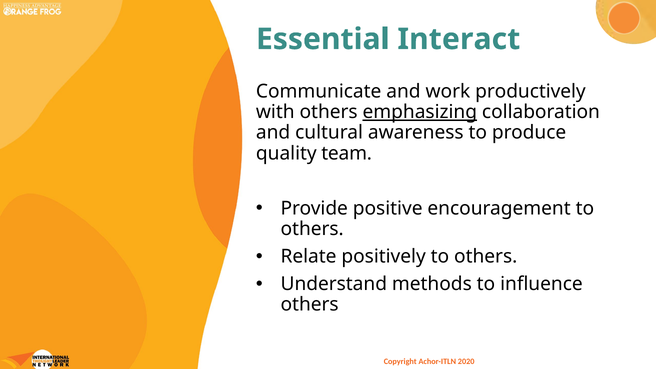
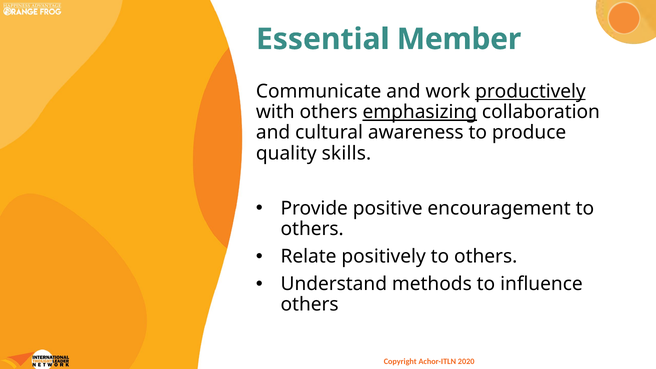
Interact: Interact -> Member (459, 39)
productively underline: none -> present (530, 91)
team: team -> skills (346, 153)
